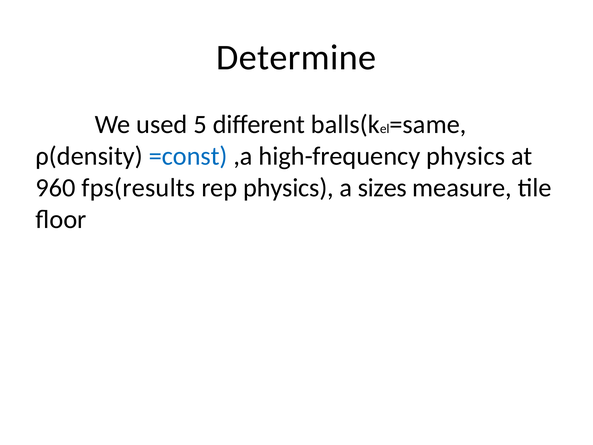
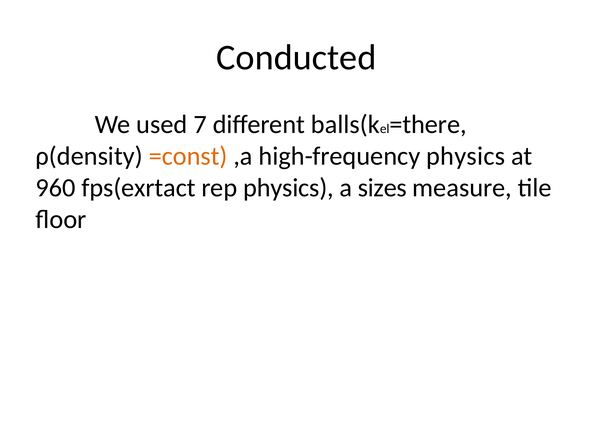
Determine: Determine -> Conducted (296, 57)
5: 5 -> 7 (200, 124)
=same: =same -> =there (428, 124)
=const colour: blue -> orange (188, 156)
fps(results: fps(results -> fps(exrtact (139, 188)
